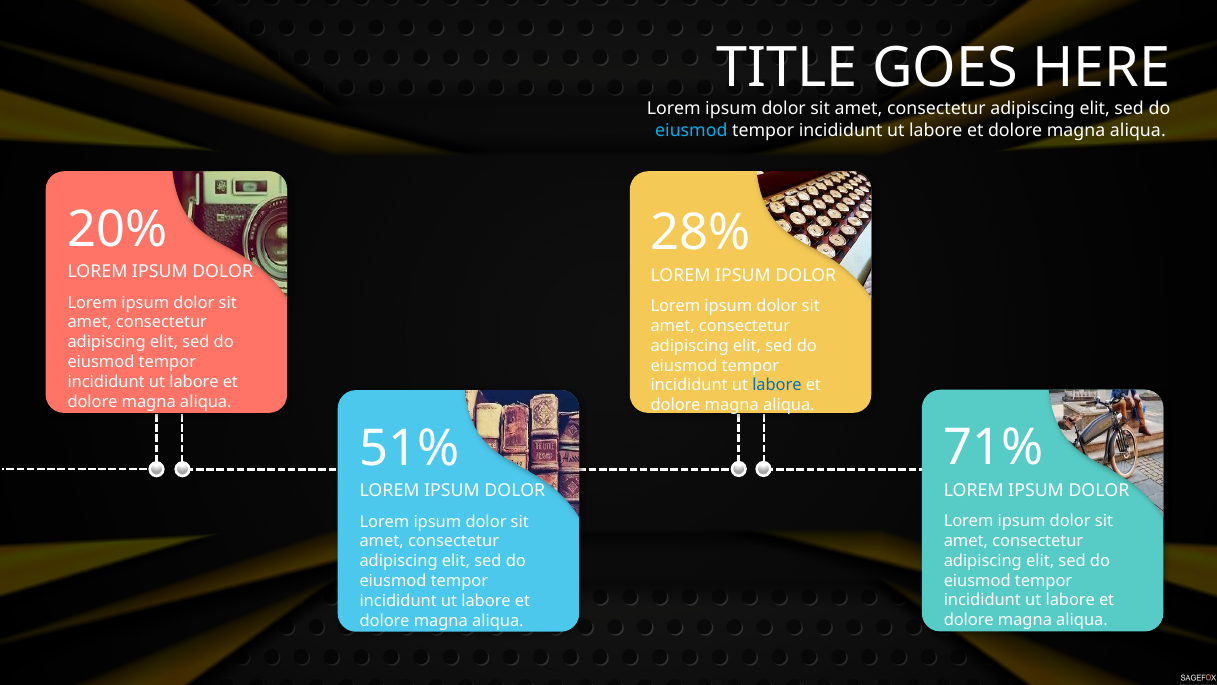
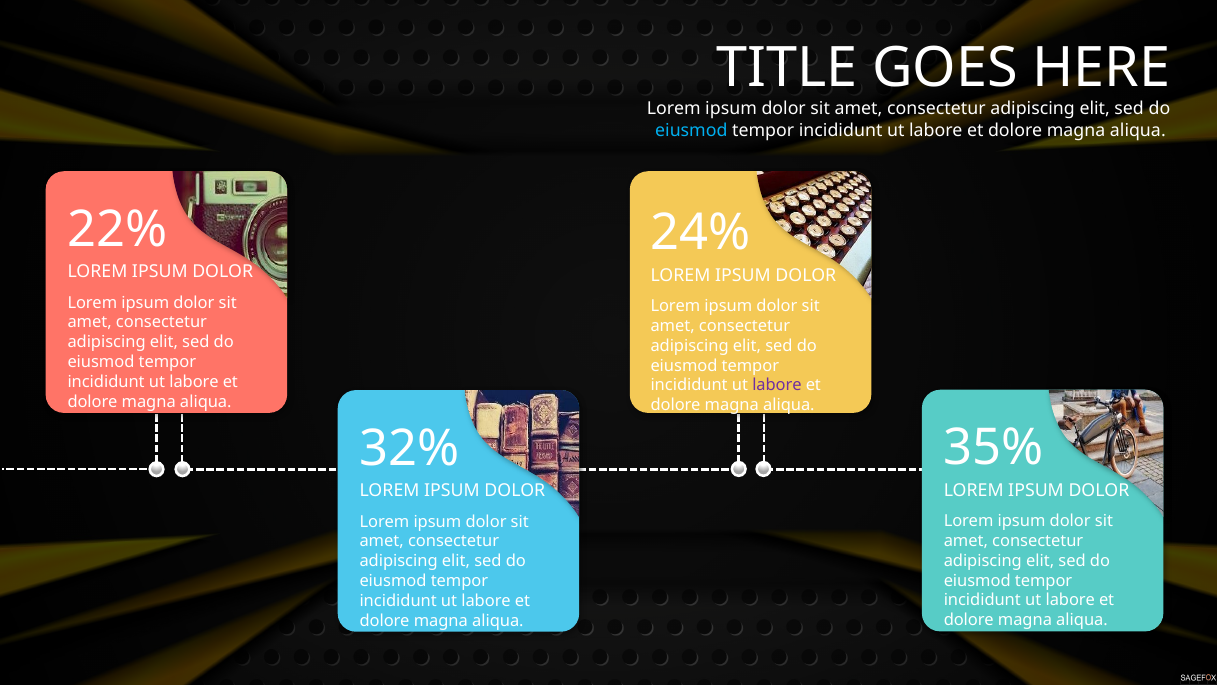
20%: 20% -> 22% (118, 229)
28%: 28% -> 24% (701, 233)
labore colour: blue -> purple (777, 385)
71%: 71% -> 35% (994, 448)
51%: 51% -> 32% (410, 448)
